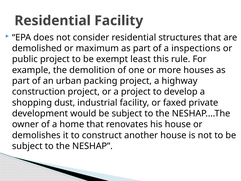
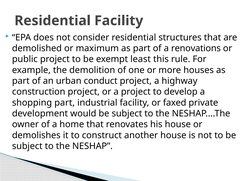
inspections: inspections -> renovations (196, 48)
packing: packing -> conduct (101, 81)
shopping dust: dust -> part (65, 103)
